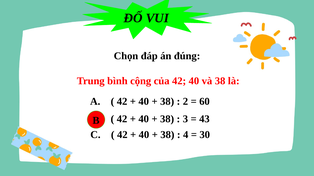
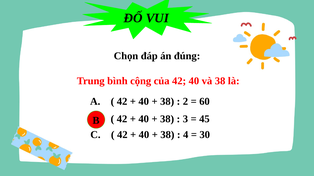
43: 43 -> 45 (204, 119)
